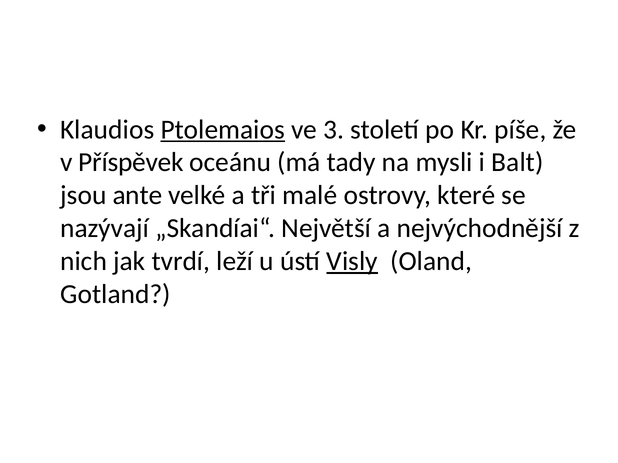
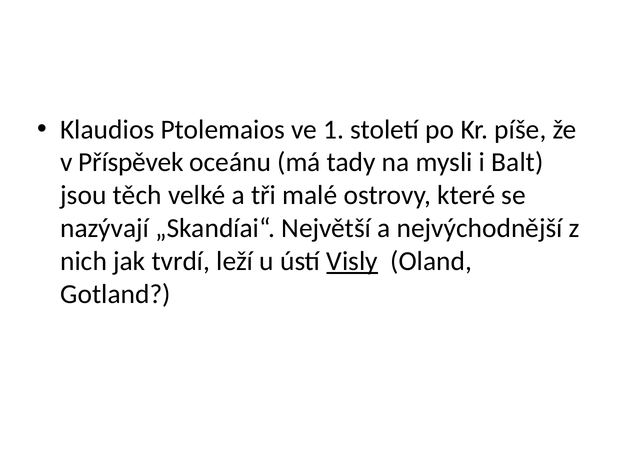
Ptolemaios underline: present -> none (223, 130)
3: 3 -> 1 (334, 130)
ante: ante -> těch (137, 196)
